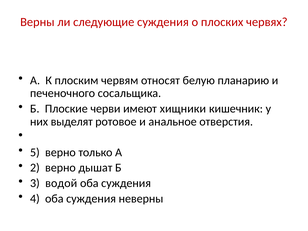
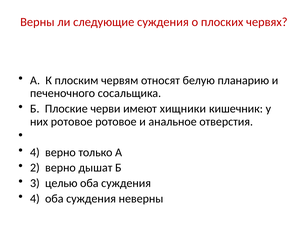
них выделят: выделят -> ротовое (72, 122)
5: 5 -> 4 (35, 152)
водой: водой -> целью (61, 183)
